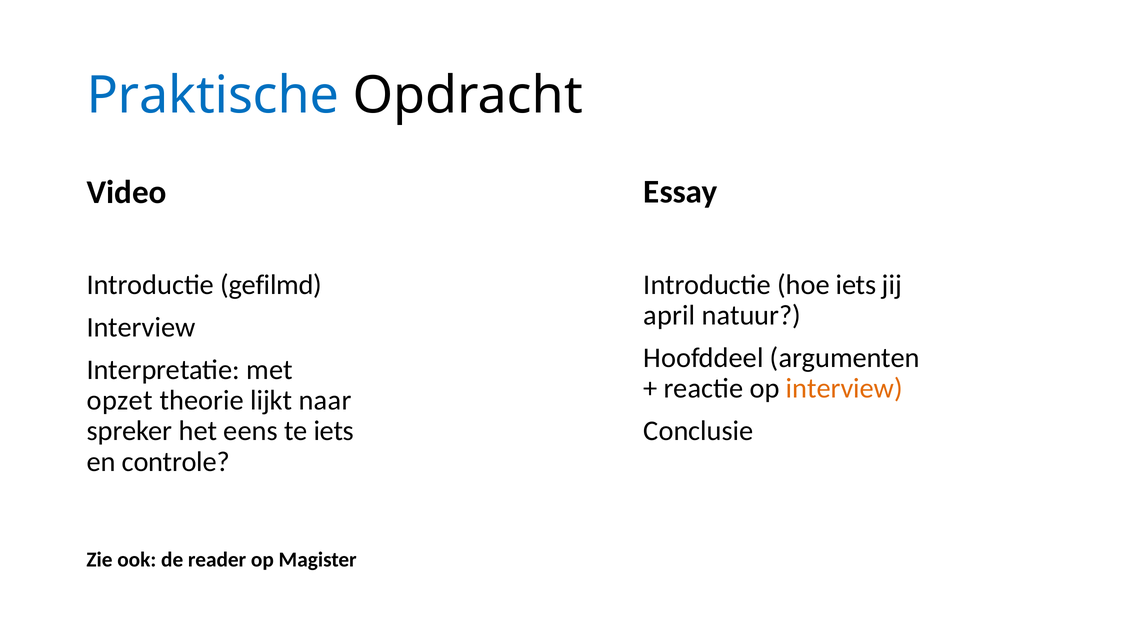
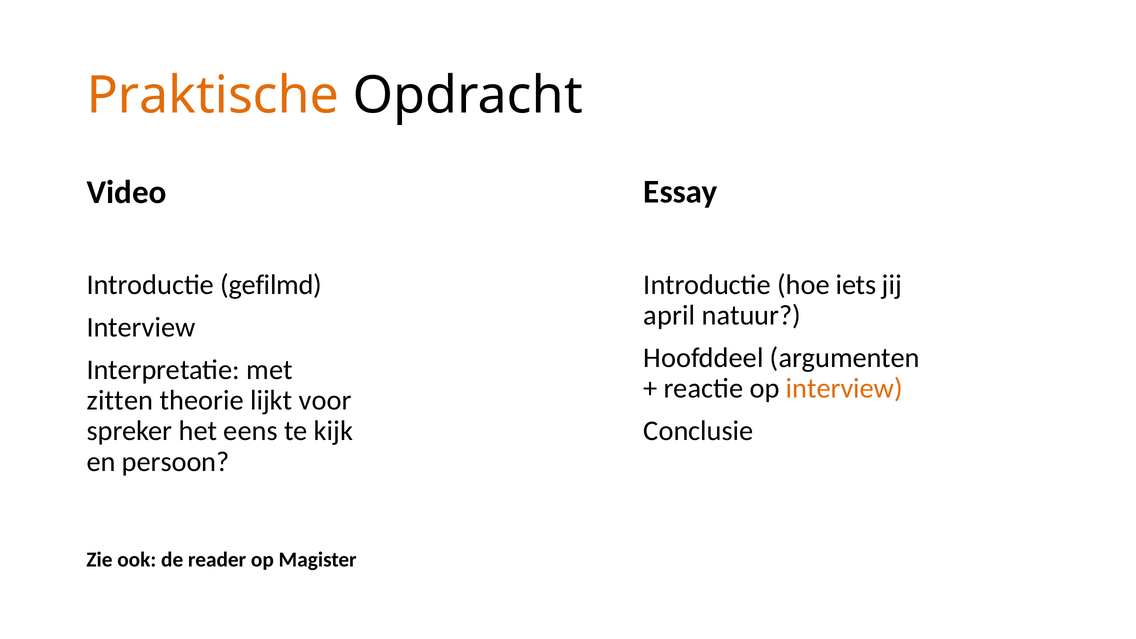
Praktische colour: blue -> orange (213, 95)
opzet: opzet -> zitten (120, 400)
naar: naar -> voor (325, 400)
te iets: iets -> kijk (334, 431)
controle: controle -> persoon (176, 462)
